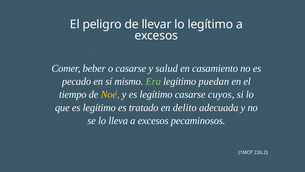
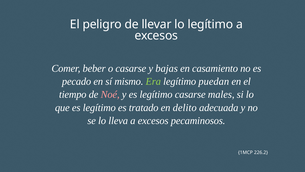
salud: salud -> bajas (167, 68)
Noé colour: yellow -> pink (110, 94)
cuyos: cuyos -> males (221, 94)
